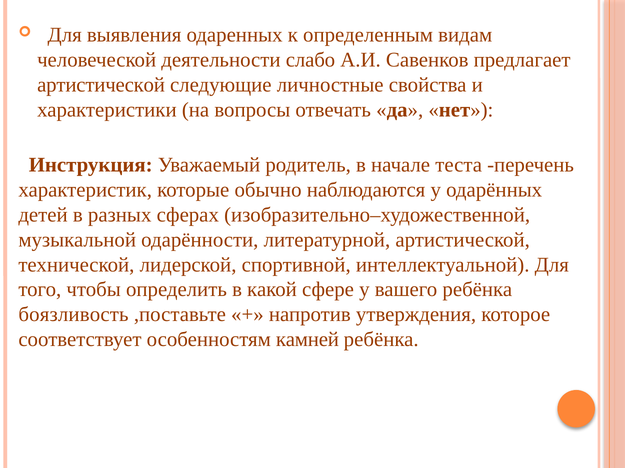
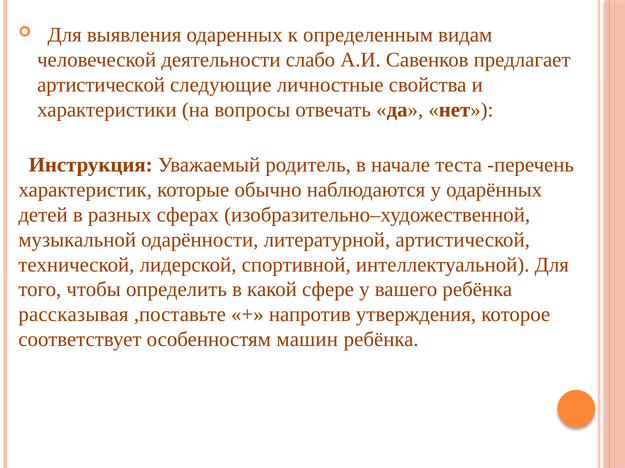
боязливость: боязливость -> рассказывая (73, 315)
камней: камней -> машин (307, 340)
